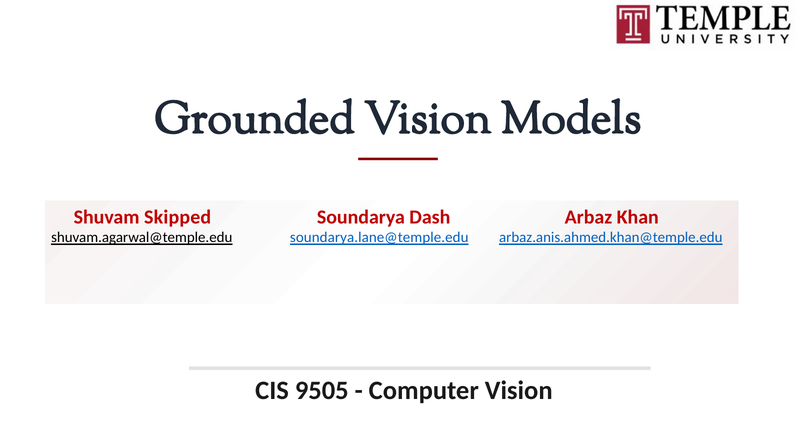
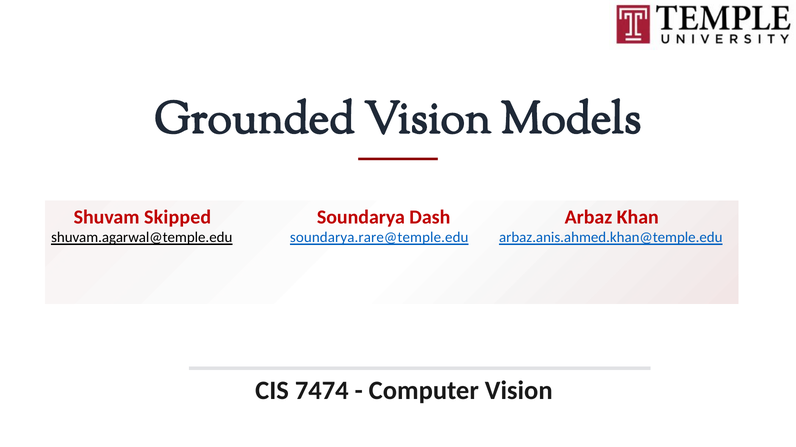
soundarya.lane@temple.edu: soundarya.lane@temple.edu -> soundarya.rare@temple.edu (379, 238)
9505: 9505 -> 7474 (322, 391)
